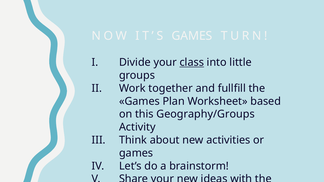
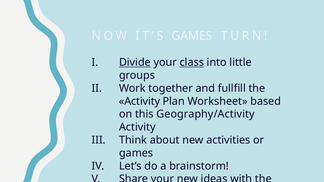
Divide underline: none -> present (135, 62)
Games: Games -> Activity (140, 101)
Geography/Groups: Geography/Groups -> Geography/Activity (206, 114)
